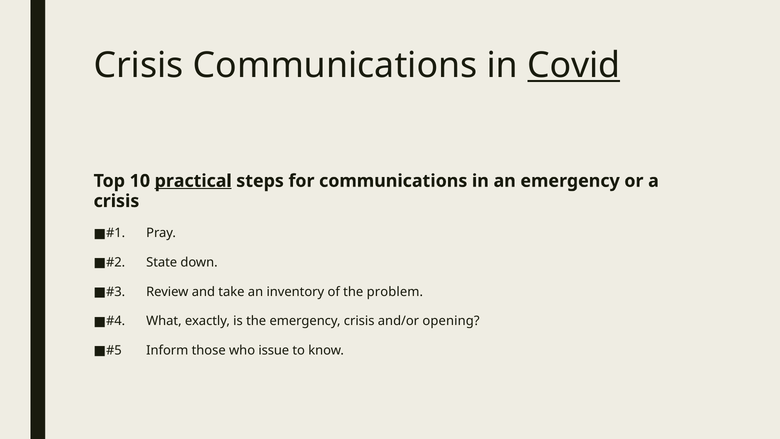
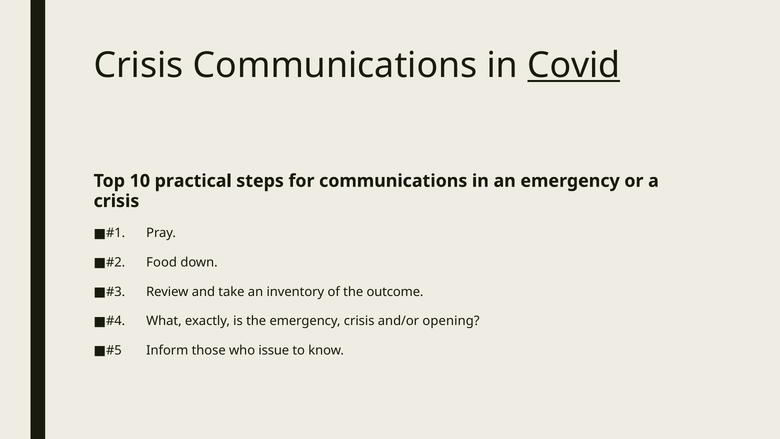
practical underline: present -> none (193, 181)
State: State -> Food (162, 262)
problem: problem -> outcome (395, 292)
